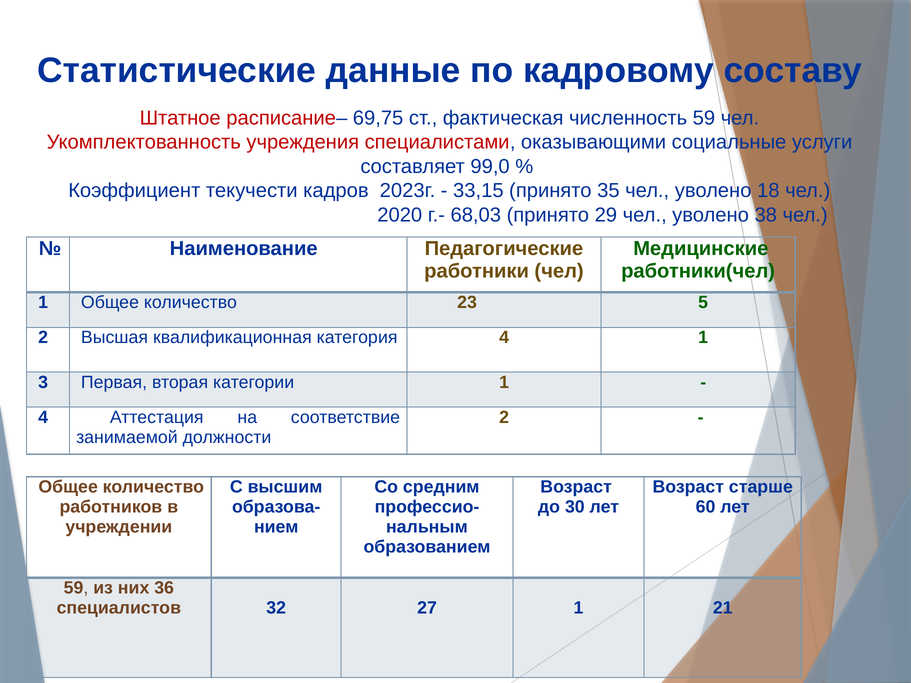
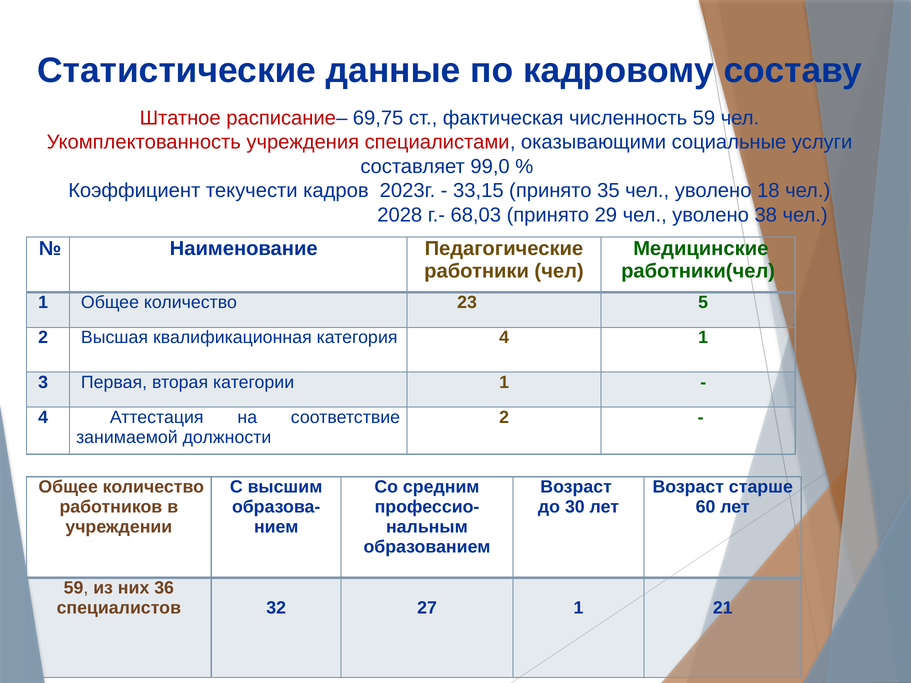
2020: 2020 -> 2028 (400, 215)
